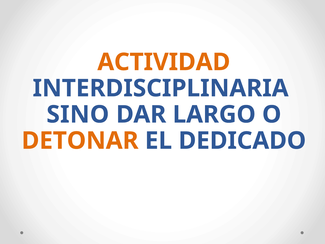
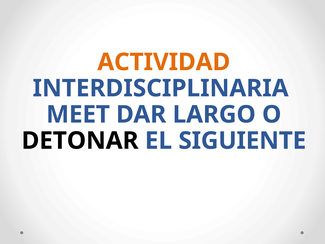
SINO: SINO -> MEET (78, 114)
DETONAR colour: orange -> black (80, 141)
DEDICADO: DEDICADO -> SIGUIENTE (242, 141)
